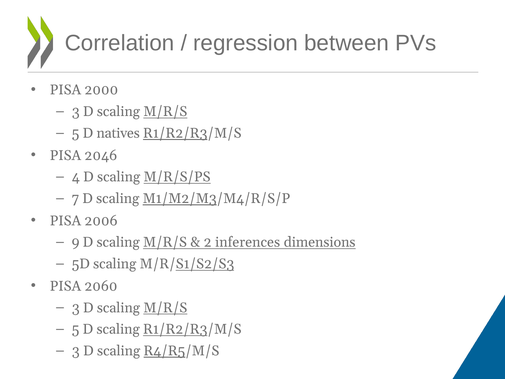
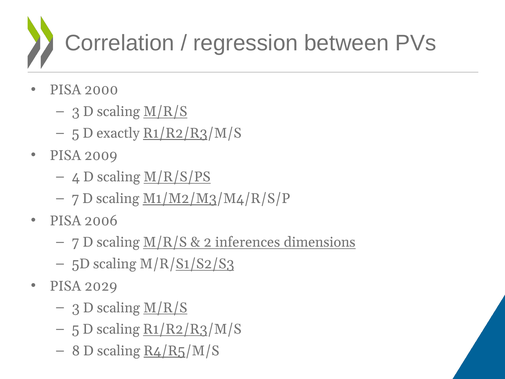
natives: natives -> exactly (118, 133)
2046: 2046 -> 2009 (101, 155)
9: 9 -> 7 (75, 242)
2060: 2060 -> 2029 (101, 286)
3: 3 -> 8 (76, 351)
